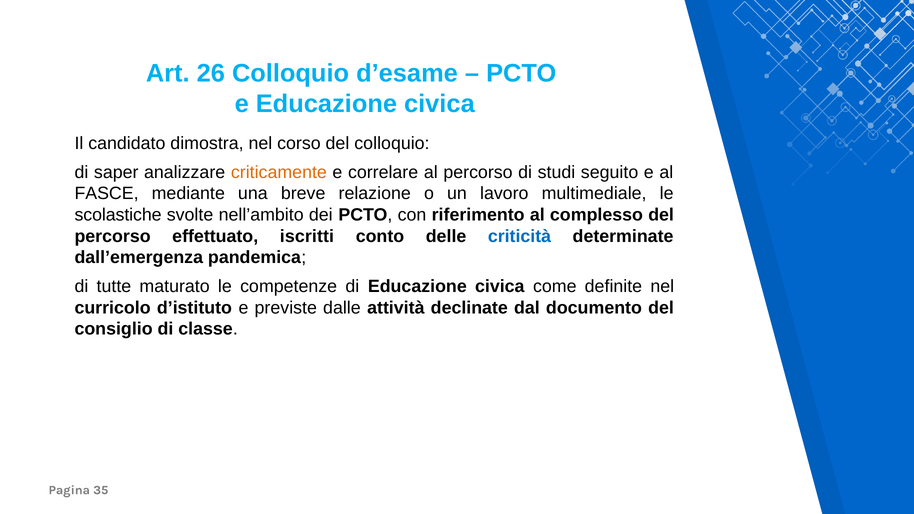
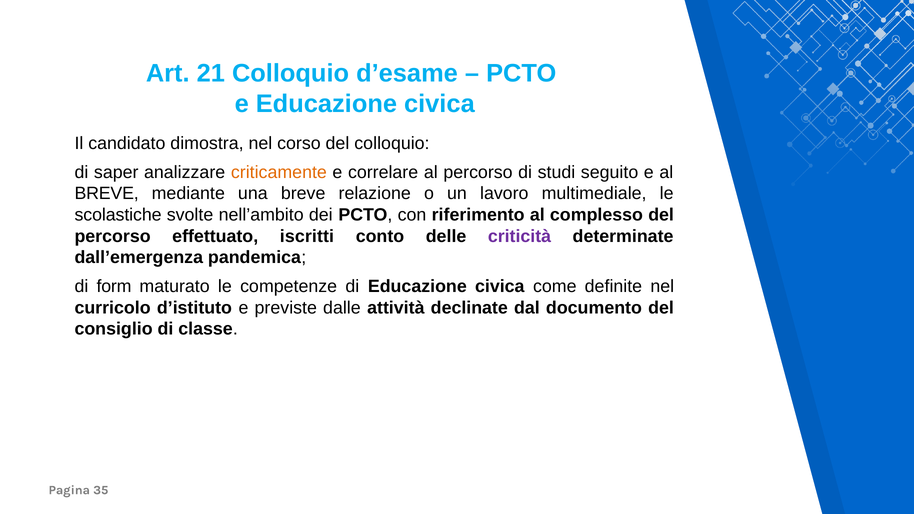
26: 26 -> 21 (211, 74)
FASCE: FASCE -> BREVE (107, 194)
criticità colour: blue -> purple (519, 236)
tutte: tutte -> form (114, 287)
